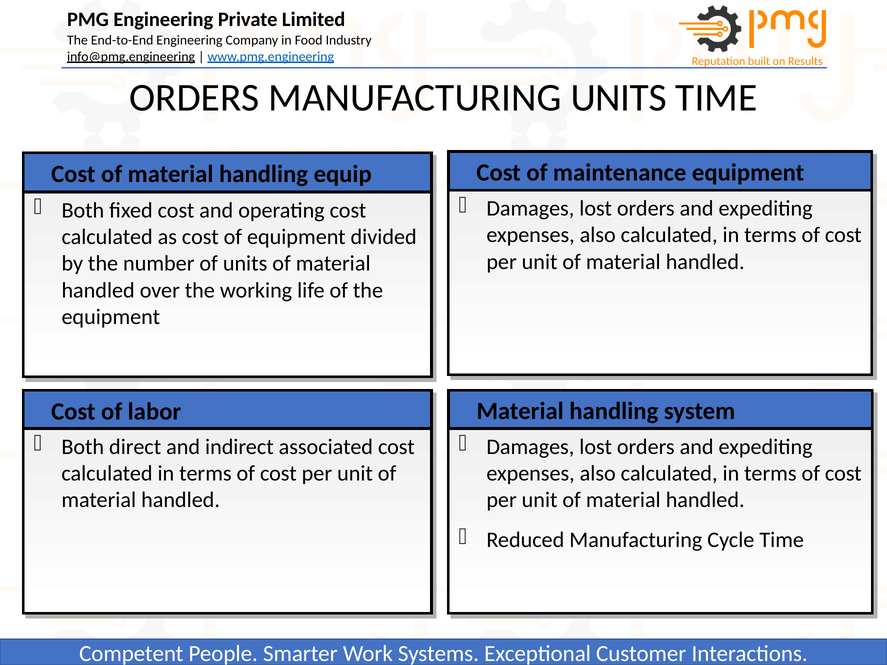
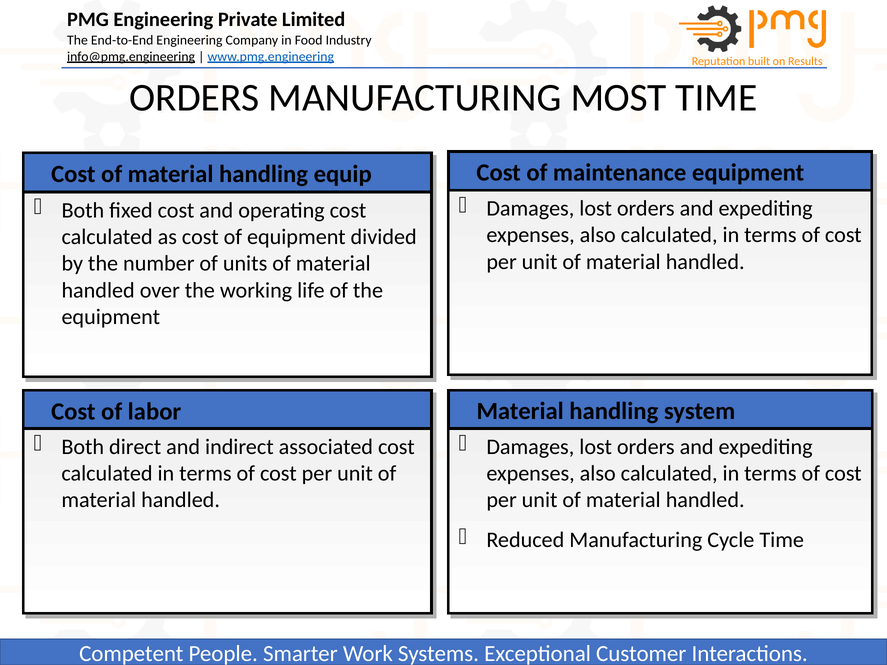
MANUFACTURING UNITS: UNITS -> MOST (619, 98)
